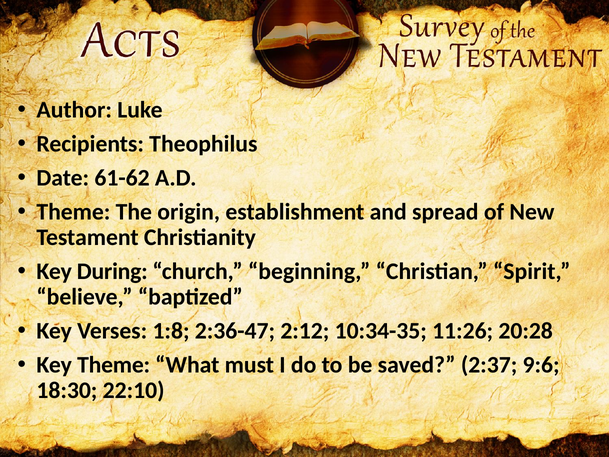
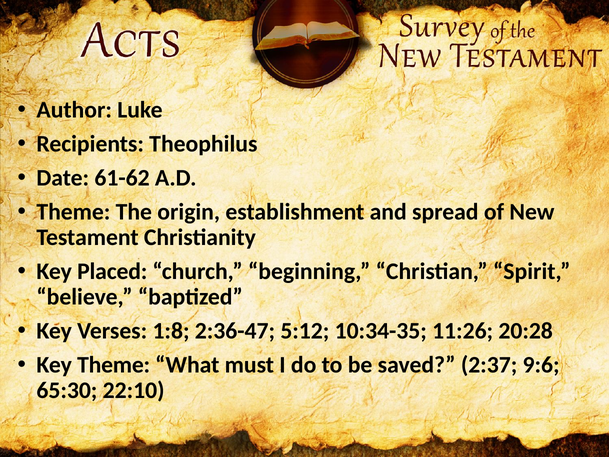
During: During -> Placed (112, 271)
2:12: 2:12 -> 5:12 (305, 331)
18:30: 18:30 -> 65:30 (67, 390)
